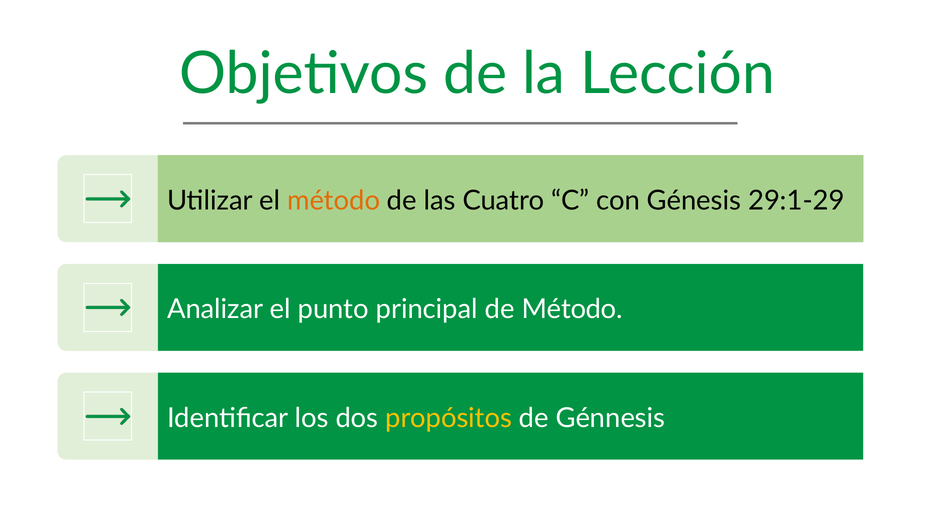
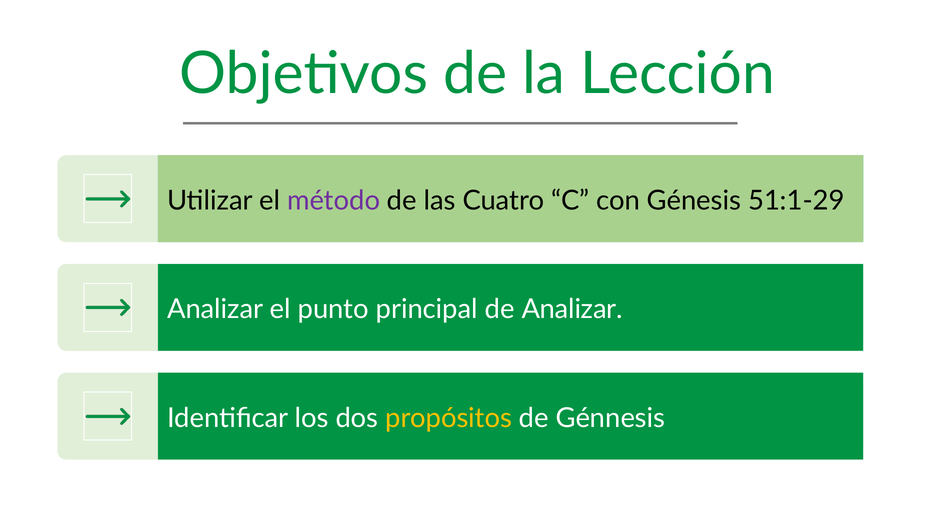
método colour: orange -> purple (334, 200)
29:1-29: 29:1-29 -> 51:1-29 (796, 200)
de Método: Método -> Analizar (572, 309)
